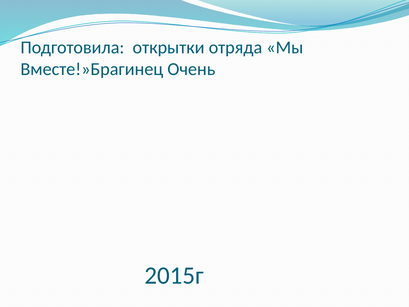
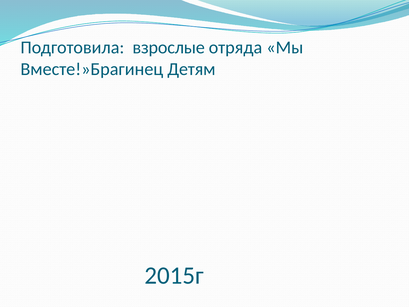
открытки: открытки -> взрослые (169, 47)
Очень: Очень -> Детям (191, 69)
